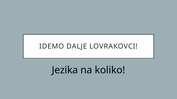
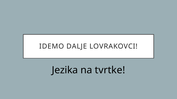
koliko: koliko -> tvrtke (110, 71)
